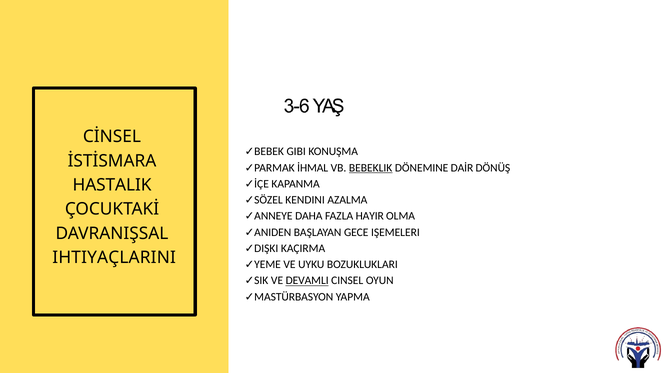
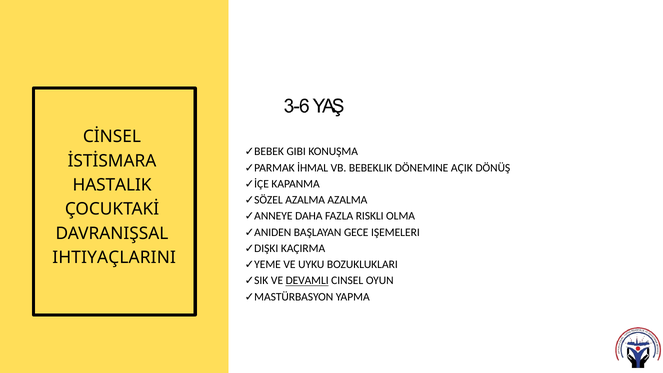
BEBEKLIK underline: present -> none (371, 168)
DAİR: DAİR -> AÇIK (462, 168)
✓SÖZEL KENDINI: KENDINI -> AZALMA (305, 200)
HAYIR: HAYIR -> RISKLI (370, 216)
